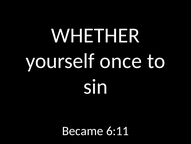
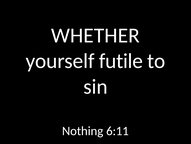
once: once -> futile (121, 61)
Became: Became -> Nothing (83, 130)
